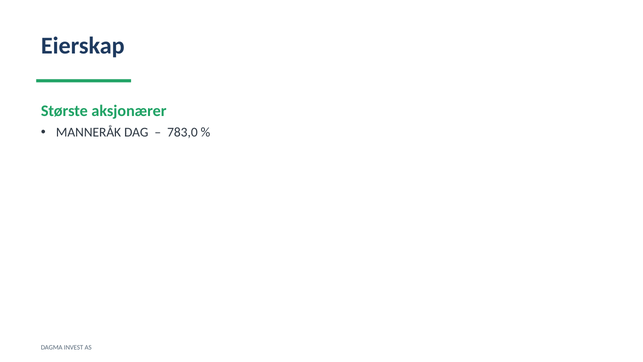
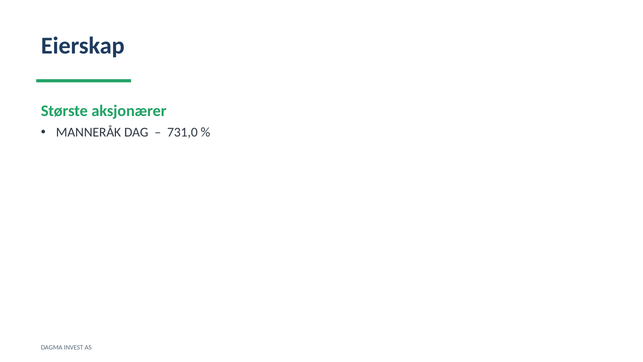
783,0: 783,0 -> 731,0 (182, 132)
